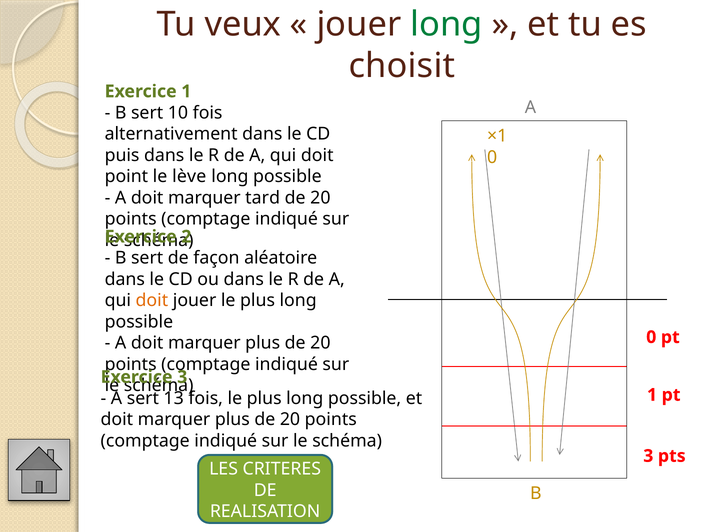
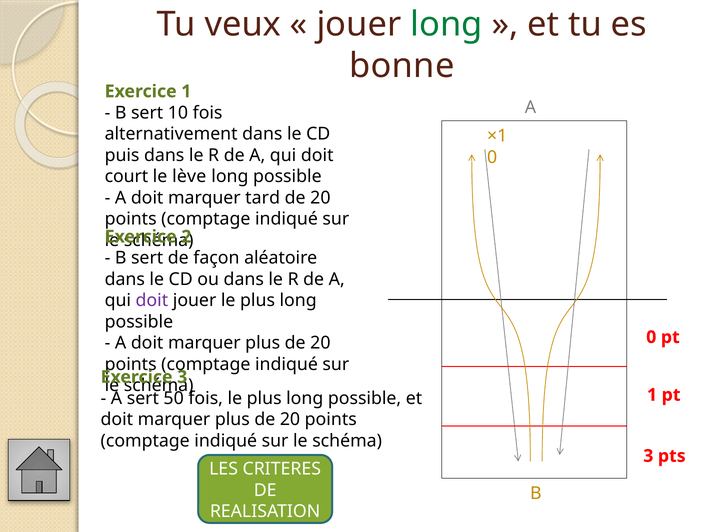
choisit: choisit -> bonne (402, 66)
point: point -> court (126, 176)
doit colour: orange -> purple (152, 300)
13: 13 -> 50 (174, 398)
